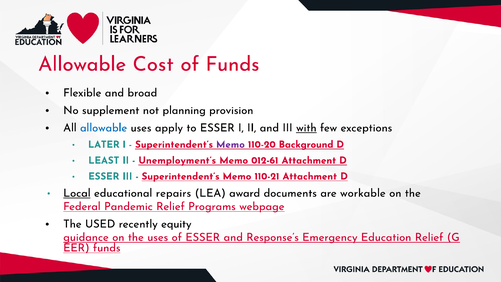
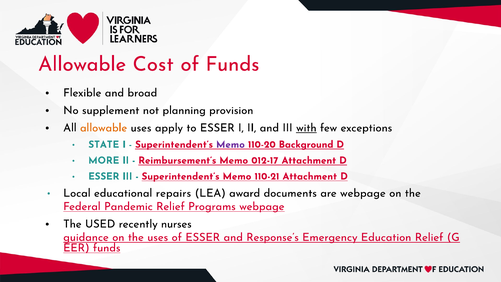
allowable colour: blue -> orange (104, 128)
LATER: LATER -> STATE (104, 144)
LEAST: LEAST -> MORE (104, 160)
Unemployment’s: Unemployment’s -> Reimbursement’s (177, 160)
012-61: 012-61 -> 012-17 (265, 160)
Local underline: present -> none (77, 193)
are workable: workable -> webpage (363, 193)
equity: equity -> nurses (176, 224)
